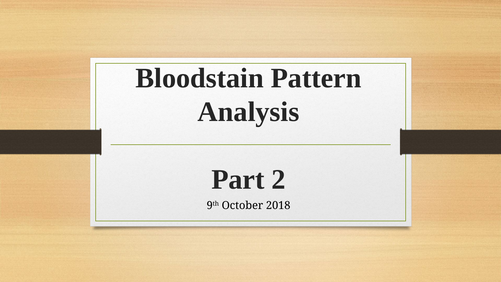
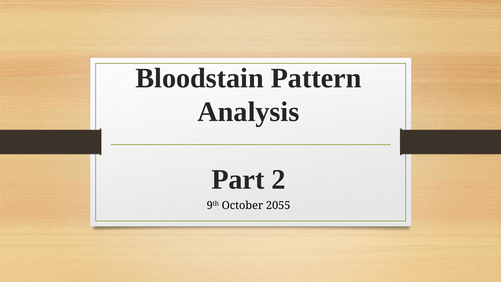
2018: 2018 -> 2055 (278, 205)
